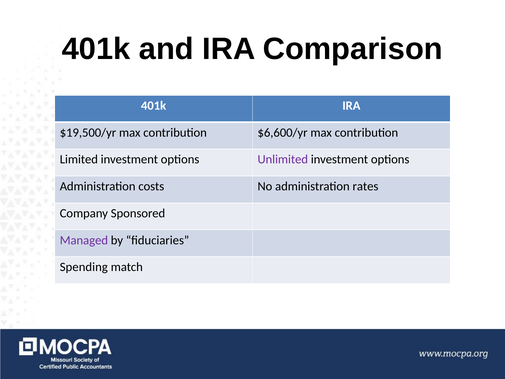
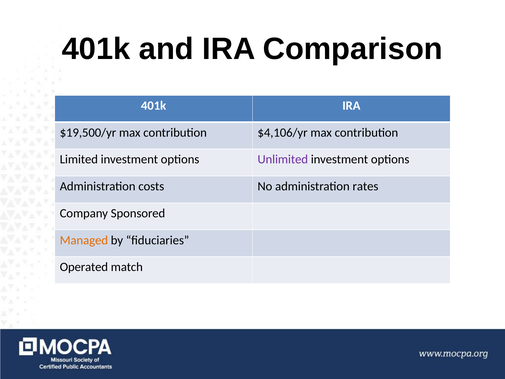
$6,600/yr: $6,600/yr -> $4,106/yr (283, 133)
Managed colour: purple -> orange (84, 240)
Spending: Spending -> Operated (84, 267)
